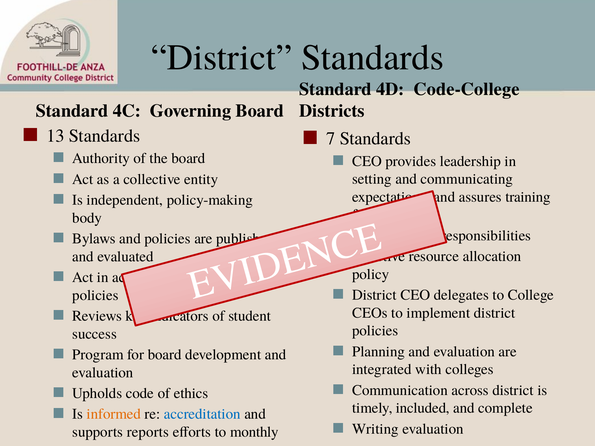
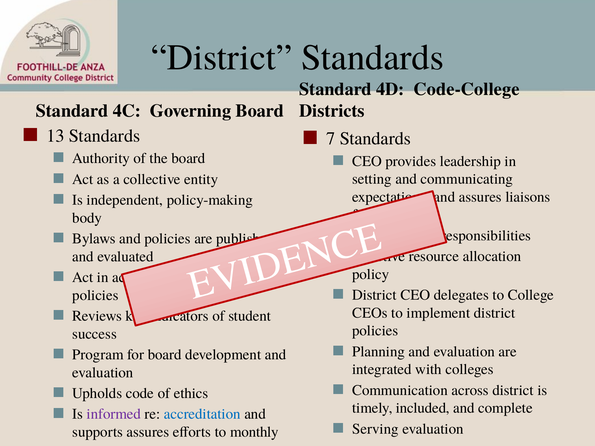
training: training -> liaisons (528, 197)
informed colour: orange -> purple (114, 414)
Writing: Writing -> Serving (375, 429)
supports reports: reports -> assures (148, 432)
